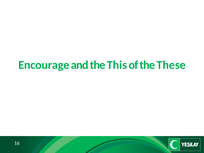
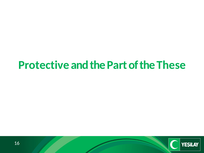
Encourage: Encourage -> Protective (44, 65)
This: This -> Part (117, 65)
